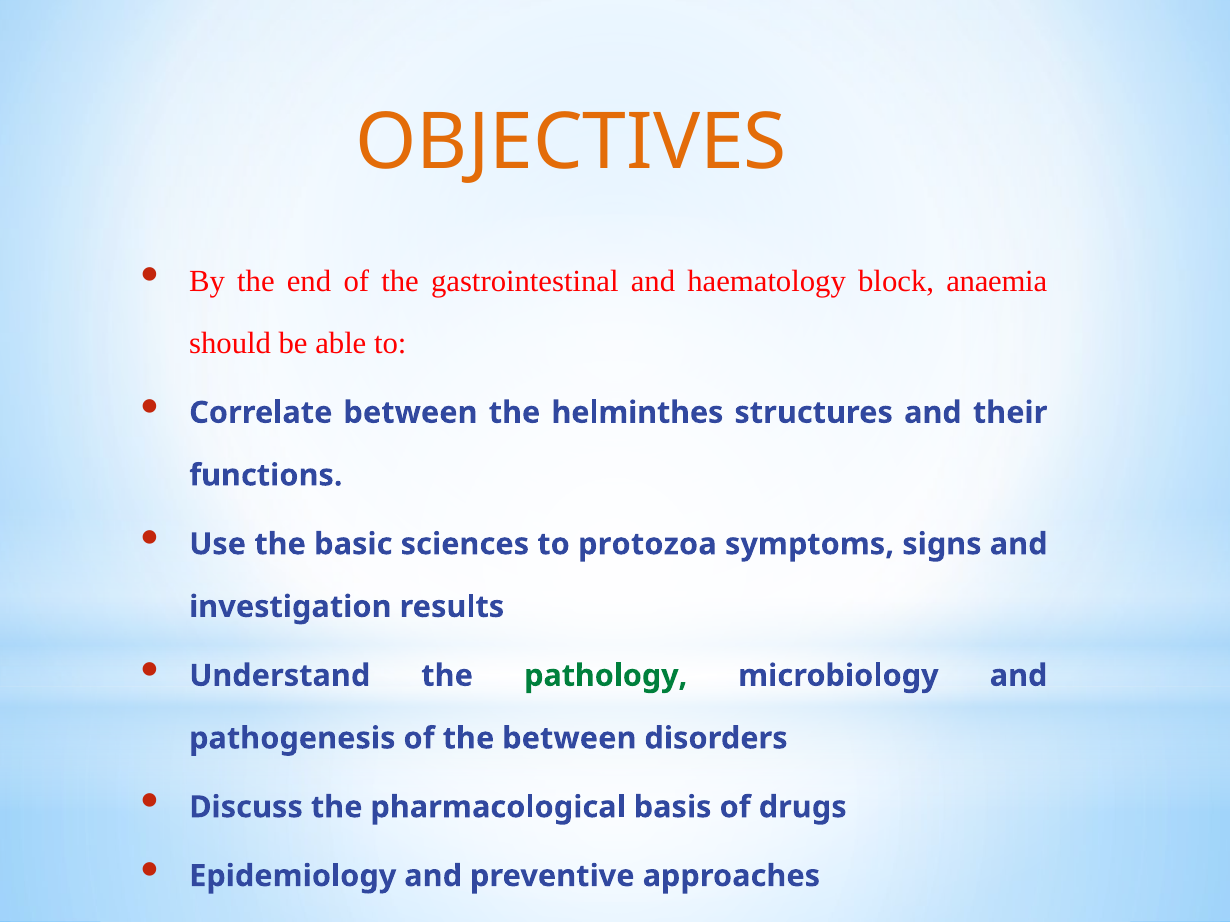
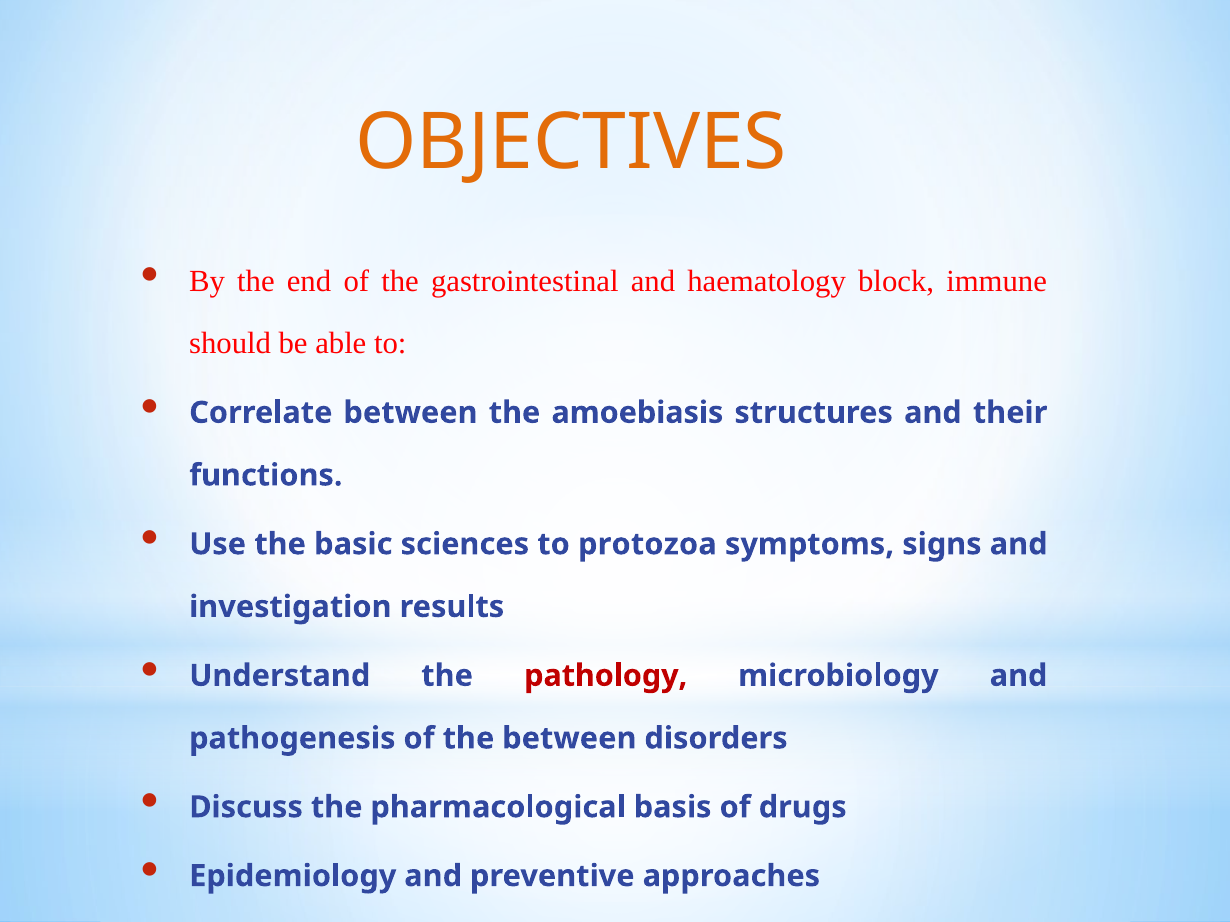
anaemia: anaemia -> immune (997, 281)
helminthes: helminthes -> amoebiasis (637, 413)
pathology colour: green -> red (606, 676)
